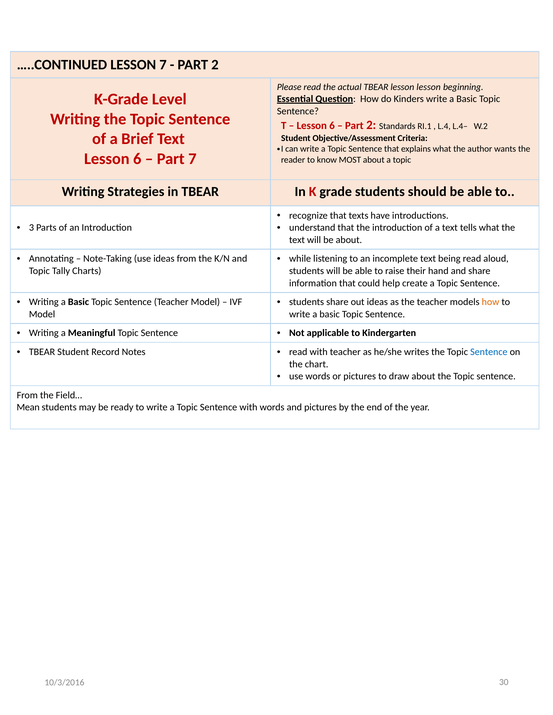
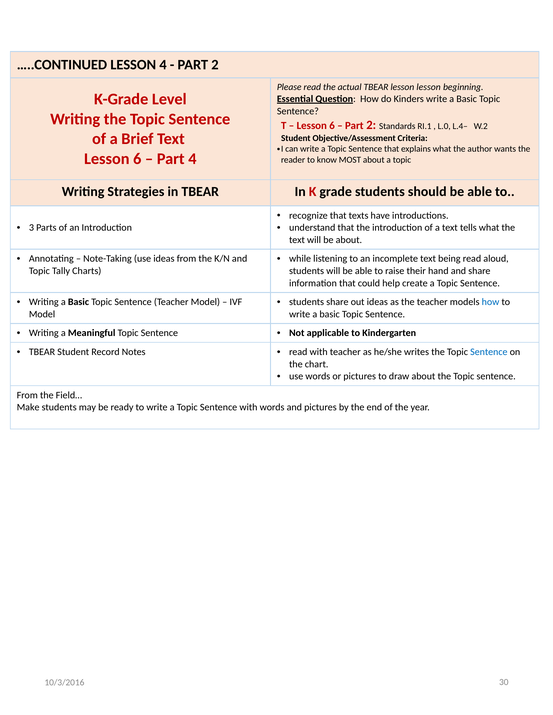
LESSON 7: 7 -> 4 (163, 65)
L.4: L.4 -> L.0 (444, 126)
Part 7: 7 -> 4 (192, 159)
how colour: orange -> blue (491, 302)
Mean: Mean -> Make (28, 408)
